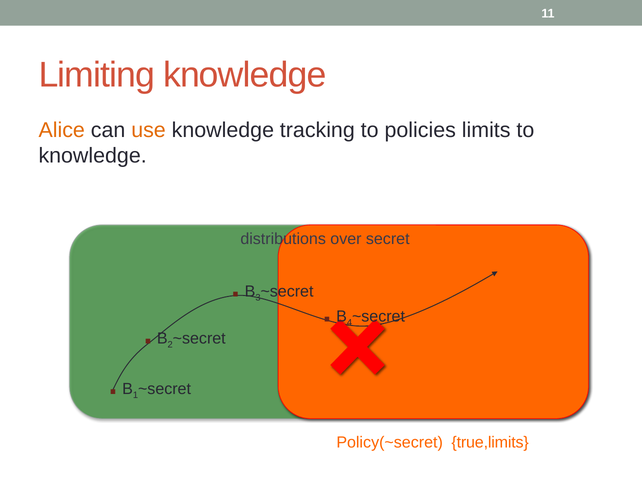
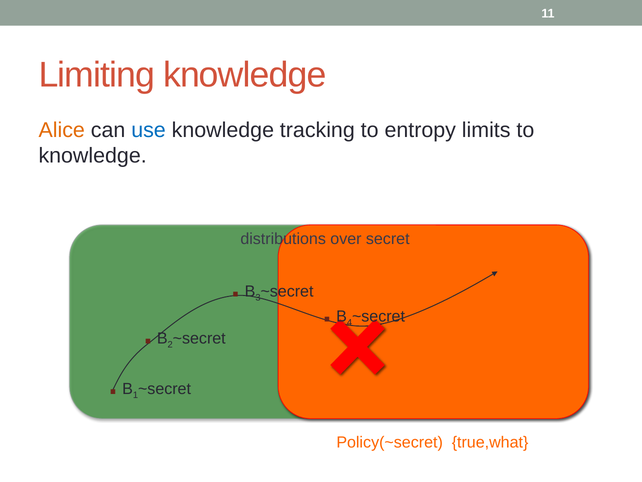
use colour: orange -> blue (149, 130)
policies: policies -> entropy (420, 130)
true,limits: true,limits -> true,what (490, 442)
